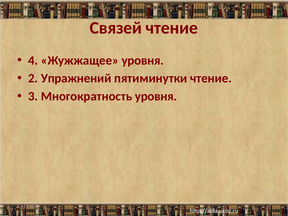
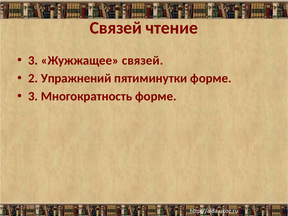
4: 4 -> 3 (33, 60)
Жужжащее уровня: уровня -> связей (143, 60)
пятиминутки чтение: чтение -> форме (211, 78)
Многократность уровня: уровня -> форме (156, 96)
